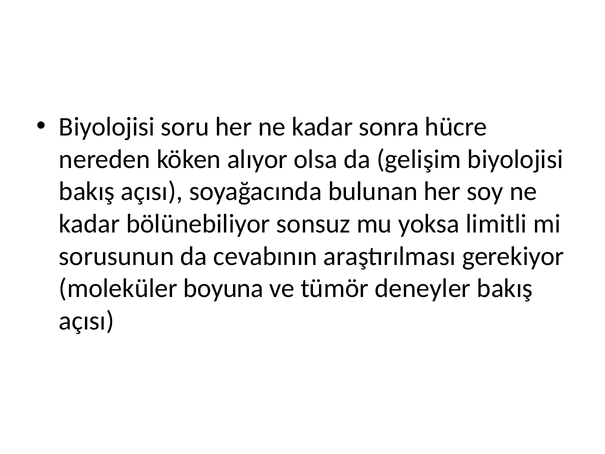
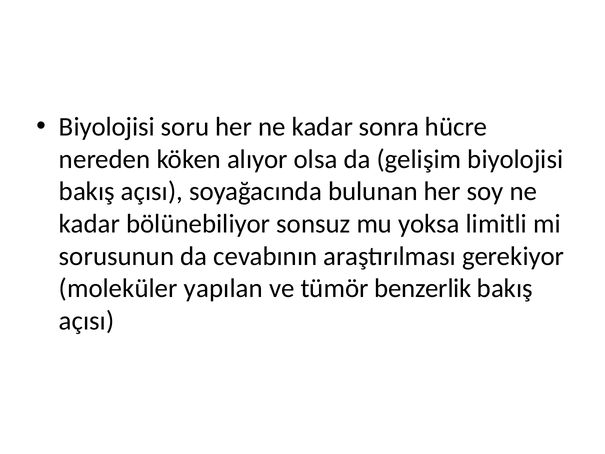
boyuna: boyuna -> yapılan (223, 288)
deneyler: deneyler -> benzerlik (423, 288)
